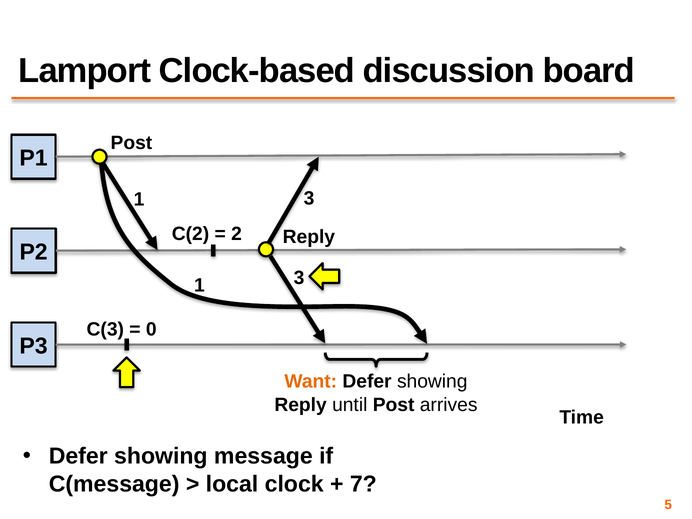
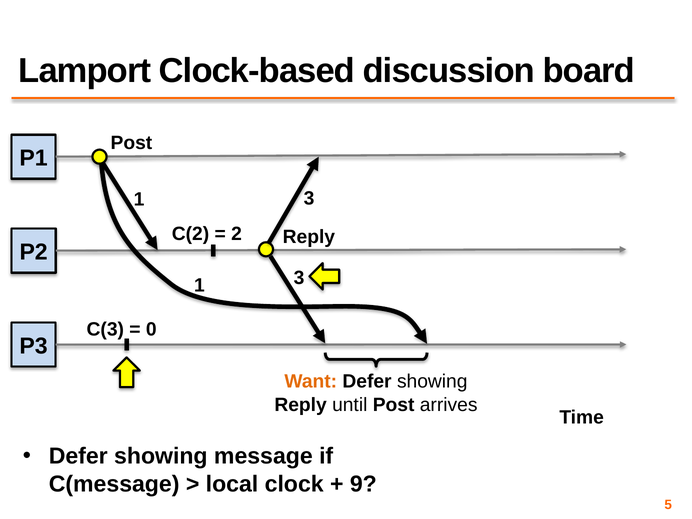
7: 7 -> 9 (363, 484)
